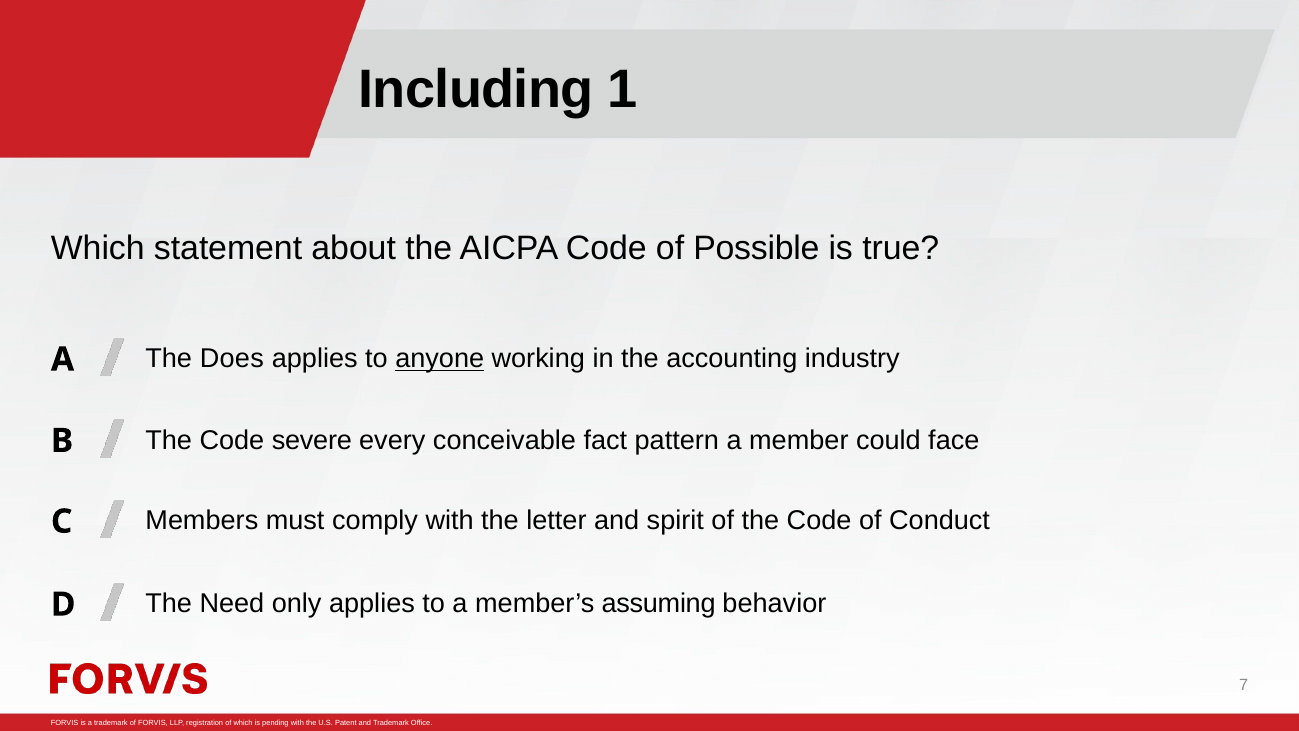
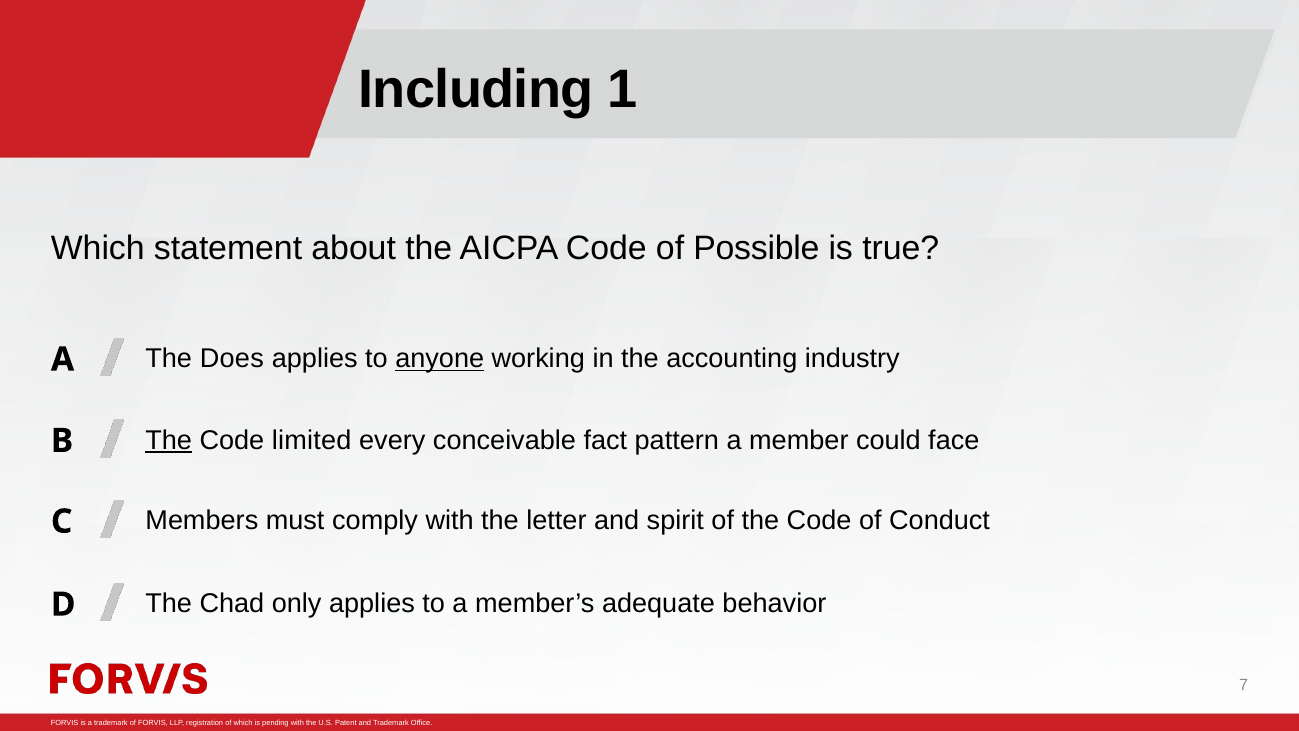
The underline: none -> present (169, 440)
severe: severe -> limited (312, 440)
Need: Need -> Chad (232, 604)
assuming: assuming -> adequate (658, 604)
